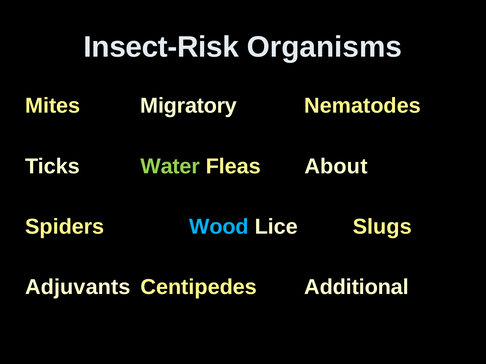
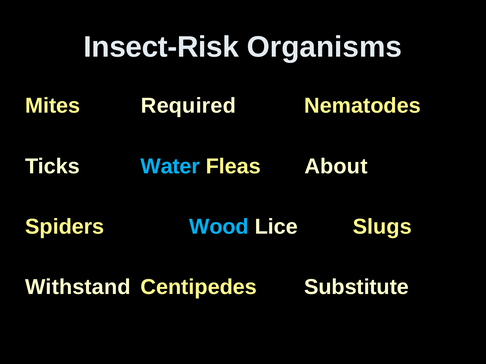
Migratory: Migratory -> Required (188, 106)
Water colour: light green -> light blue (170, 167)
Adjuvants: Adjuvants -> Withstand (78, 288)
Additional: Additional -> Substitute (357, 288)
